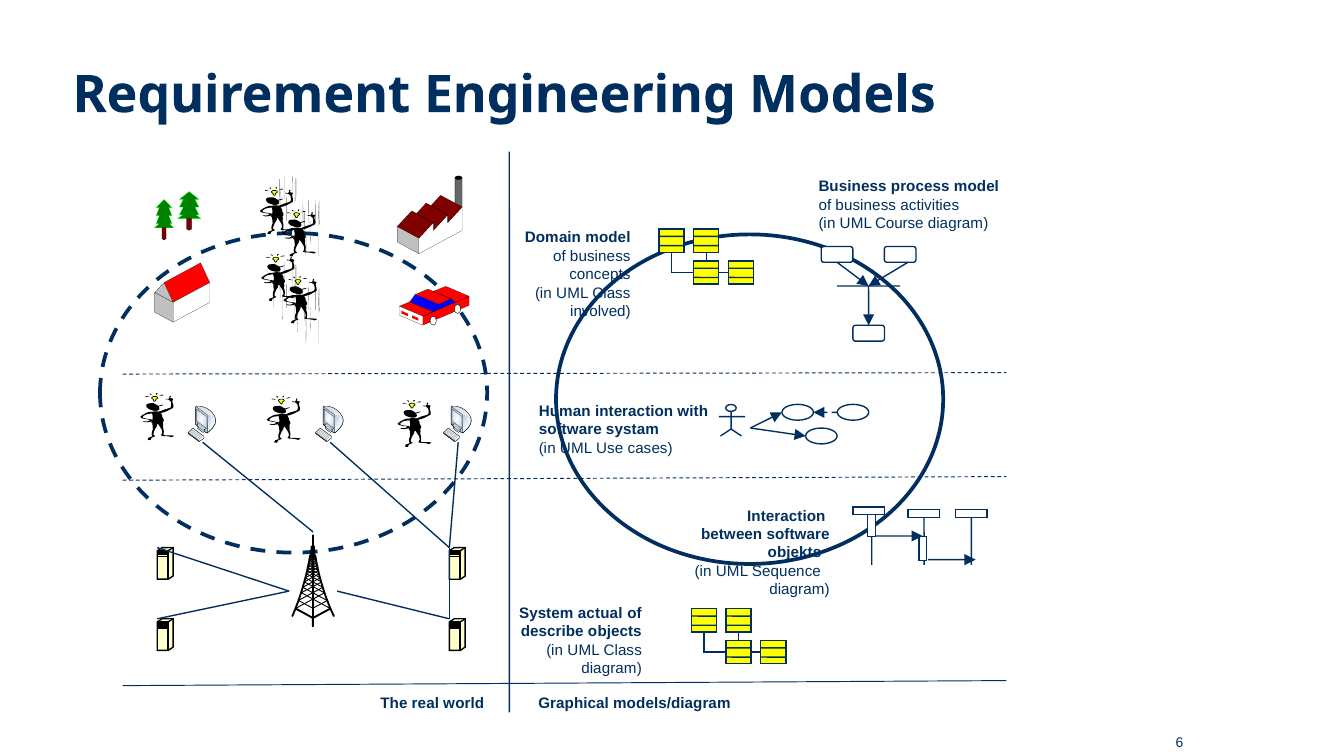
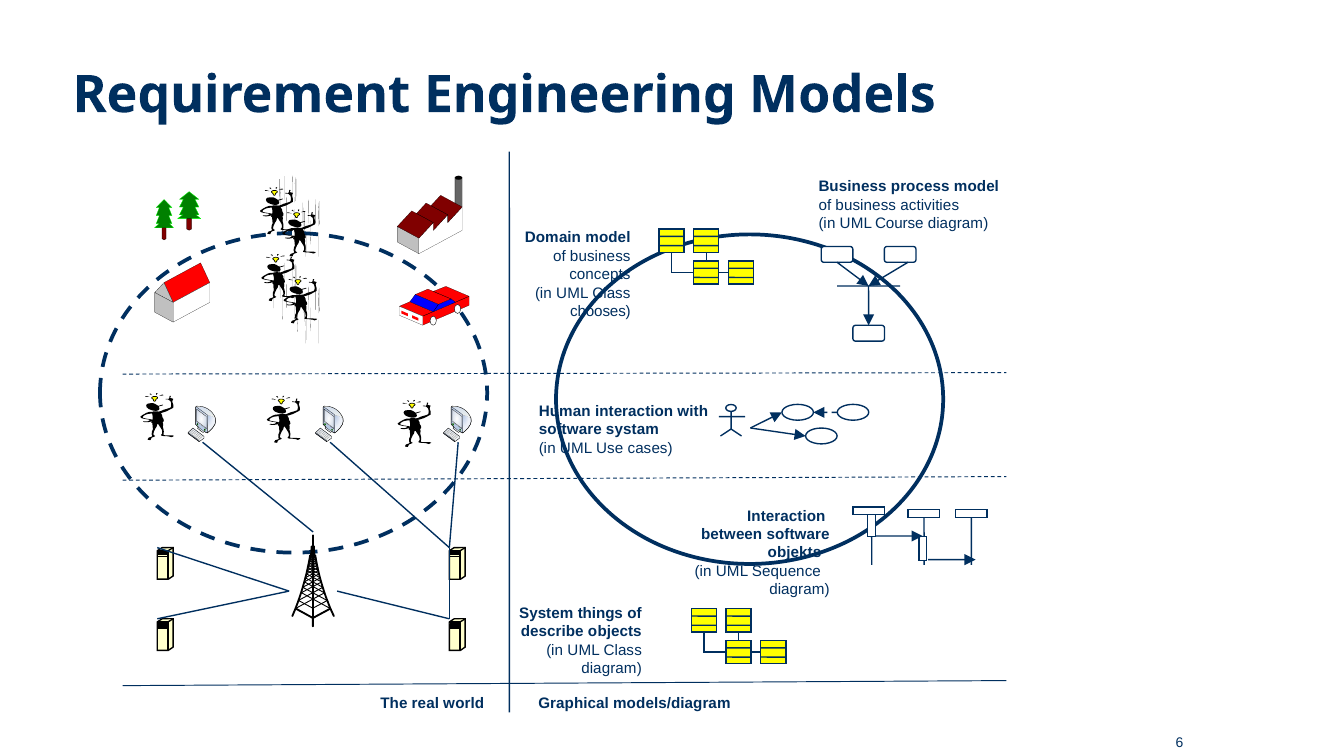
involved: involved -> chooses (600, 311)
actual: actual -> things (600, 613)
